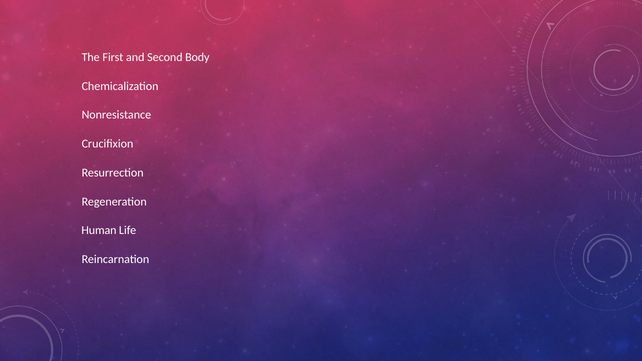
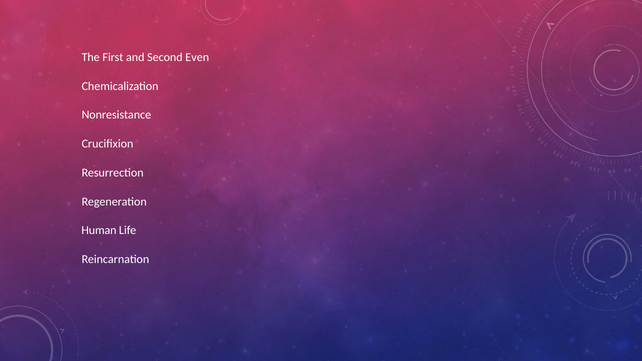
Body: Body -> Even (197, 57)
